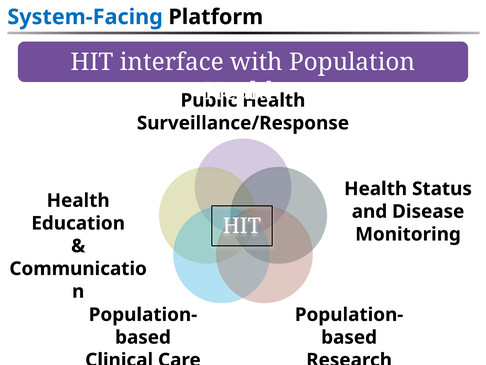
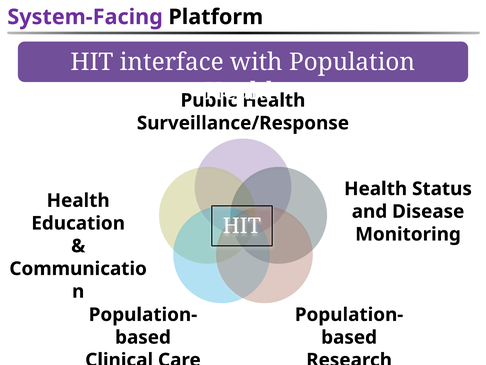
System-Facing colour: blue -> purple (85, 17)
